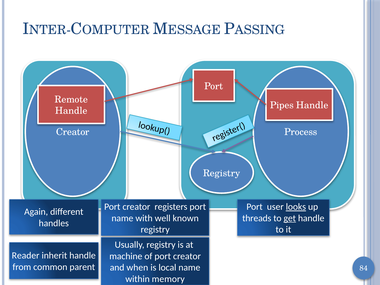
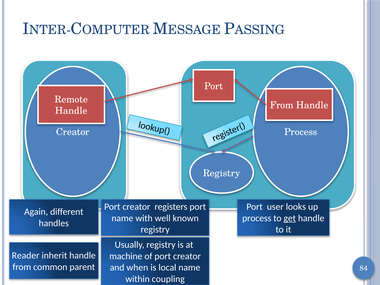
Pipes: Pipes -> From (282, 105)
looks underline: present -> none (296, 207)
threads: threads -> process (257, 218)
memory: memory -> coupling (168, 279)
